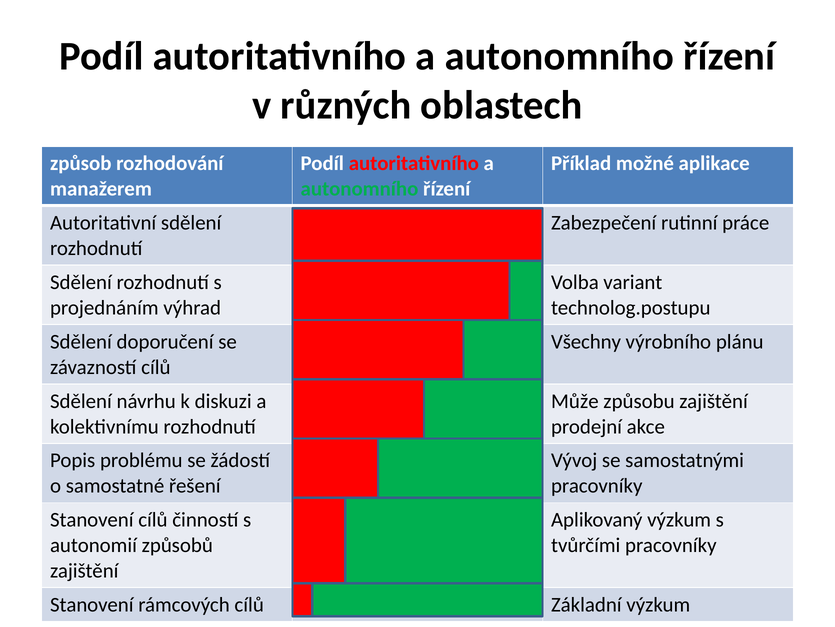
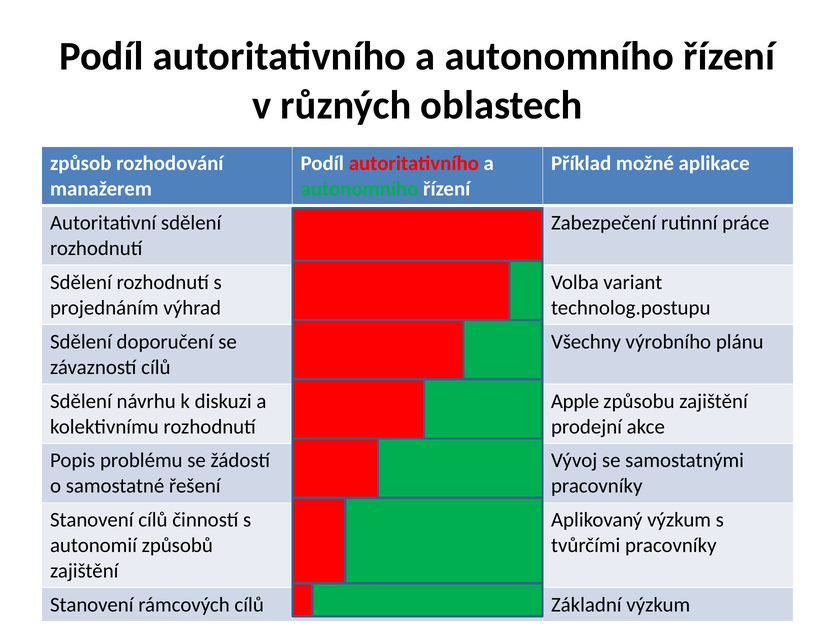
Může: Může -> Apple (575, 401)
